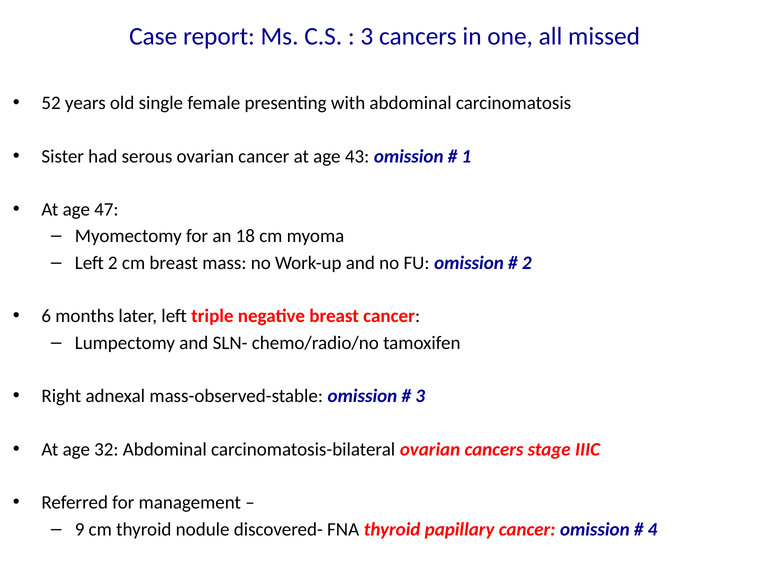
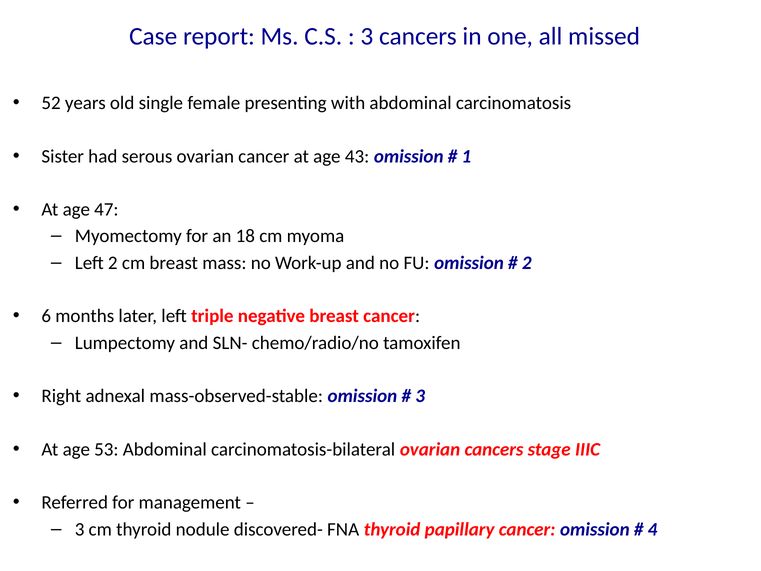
32: 32 -> 53 (106, 449)
9: 9 -> 3 (80, 529)
